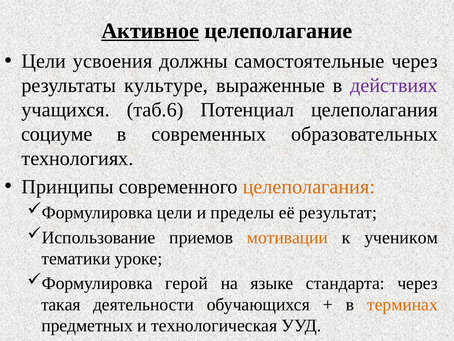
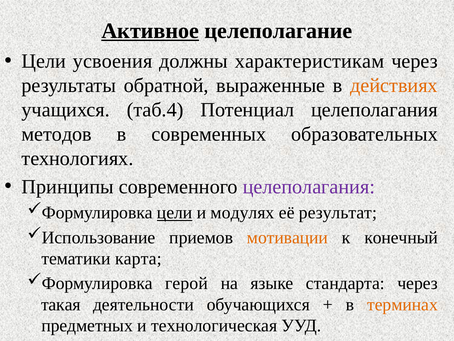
самостоятельные: самостоятельные -> характеристикам (309, 61)
культуре: культуре -> обратной (166, 85)
действиях colour: purple -> orange (394, 85)
таб.6: таб.6 -> таб.4 (155, 110)
социуме: социуме -> методов (57, 134)
целеполагания colour: orange -> purple (309, 186)
цели underline: none -> present (175, 212)
пределы: пределы -> модулях (243, 212)
учеником: учеником -> конечный (401, 237)
уроке: уроке -> карта (138, 258)
